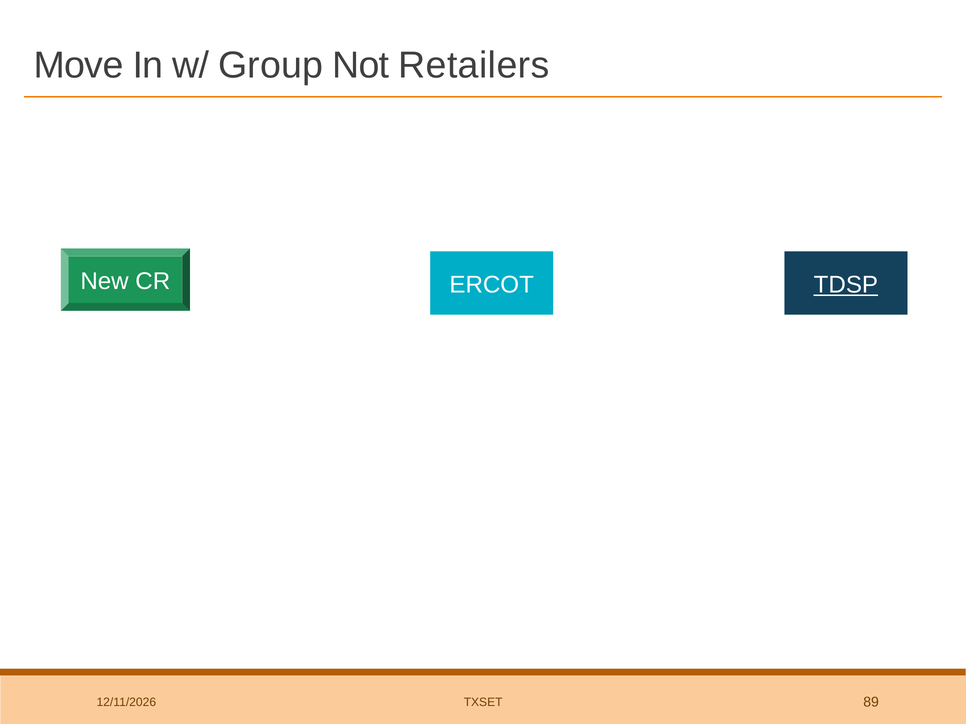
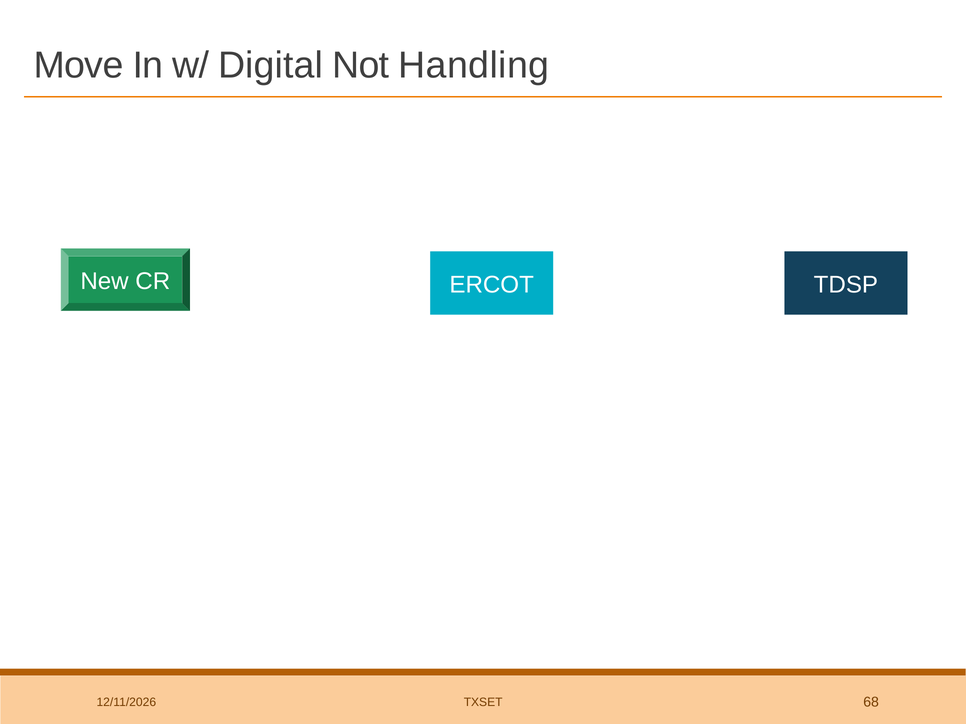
Group: Group -> Digital (271, 66)
Retailers: Retailers -> Handling (474, 66)
TDSP underline: present -> none (846, 285)
89: 89 -> 68 (871, 703)
